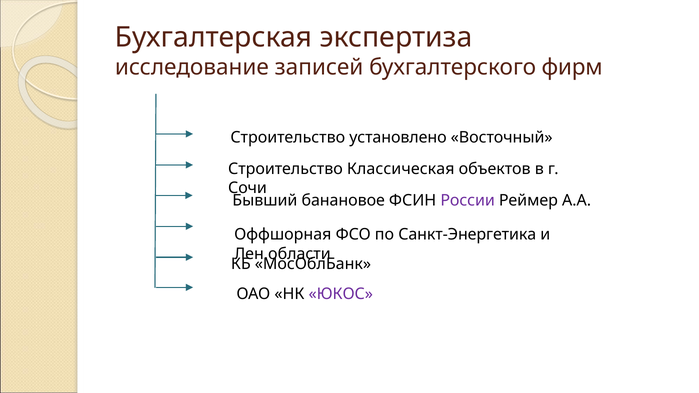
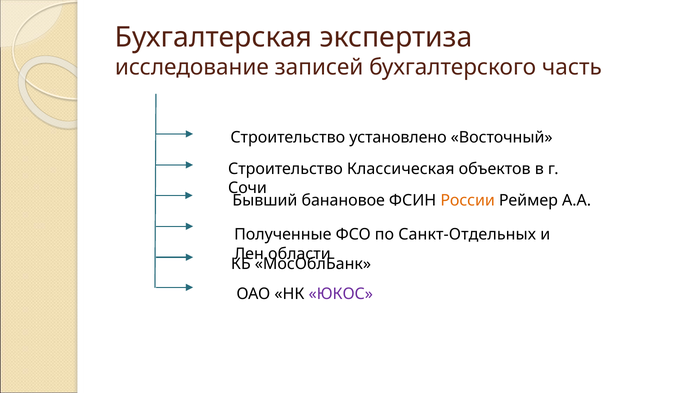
фирм: фирм -> часть (572, 68)
России colour: purple -> orange (468, 201)
Оффшорная: Оффшорная -> Полученные (283, 235)
Санкт-Энергетика: Санкт-Энергетика -> Санкт-Отдельных (467, 235)
